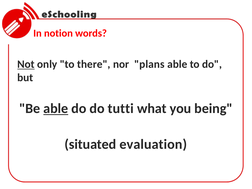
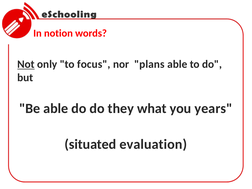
there: there -> focus (94, 64)
able underline: present -> none (56, 109)
tutti: tutti -> they (121, 109)
being: being -> years (213, 109)
